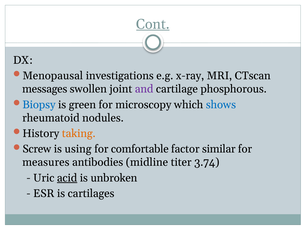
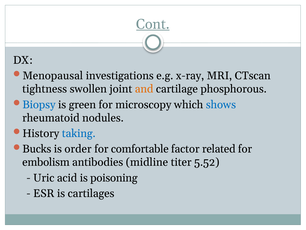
messages: messages -> tightness (45, 89)
and colour: purple -> orange (144, 89)
taking colour: orange -> blue (79, 133)
Screw: Screw -> Bucks (37, 149)
using: using -> order (78, 149)
similar: similar -> related (219, 149)
measures: measures -> embolism (46, 162)
3.74: 3.74 -> 5.52 (207, 162)
acid underline: present -> none (67, 178)
unbroken: unbroken -> poisoning (114, 178)
